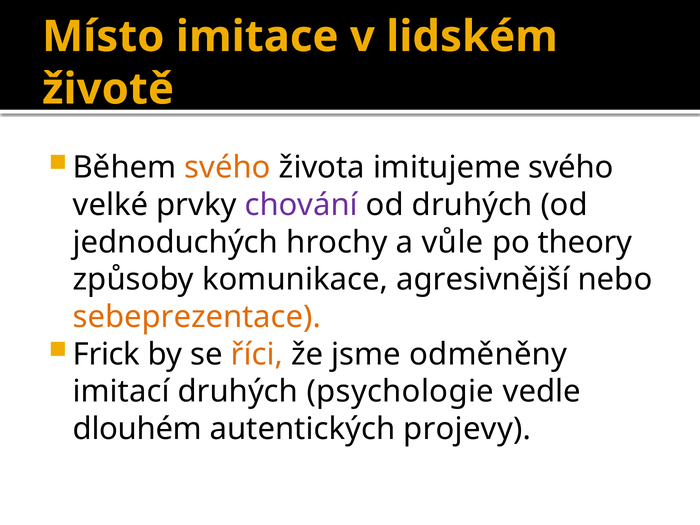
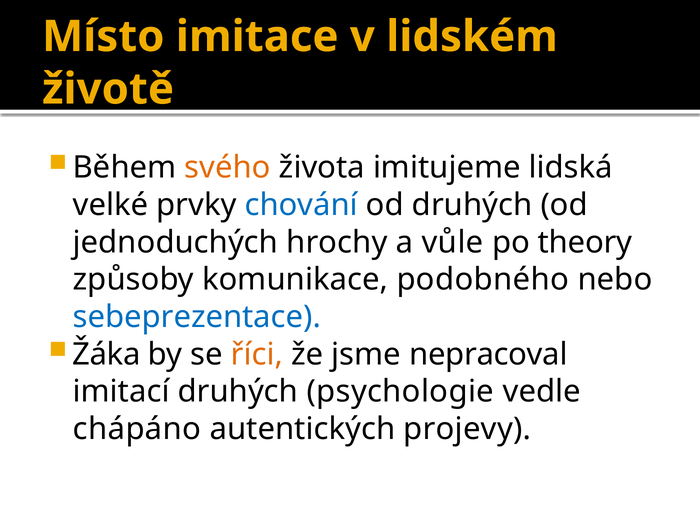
imitujeme svého: svého -> lidská (571, 168)
chování colour: purple -> blue (301, 205)
agresivnější: agresivnější -> podobného (483, 280)
sebeprezentace colour: orange -> blue (197, 317)
Frick: Frick -> Žáka (106, 354)
odměněny: odměněny -> nepracoval (488, 354)
dlouhém: dlouhém -> chápáno (137, 429)
